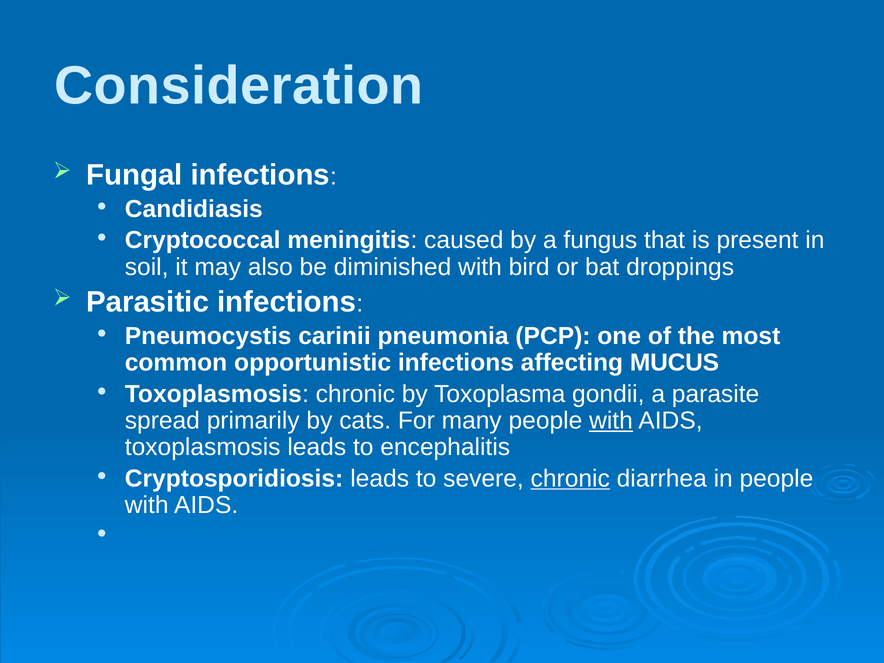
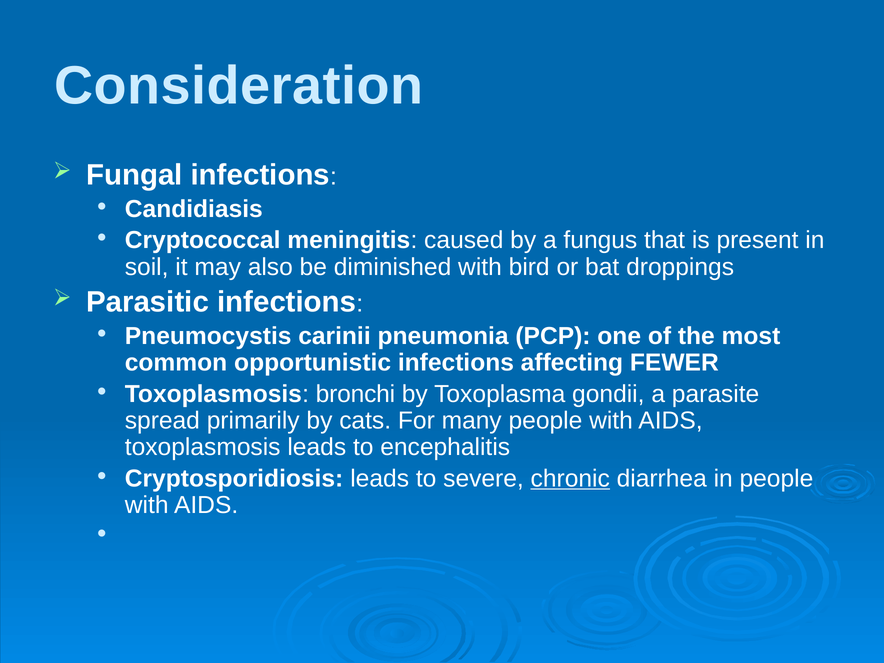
MUCUS: MUCUS -> FEWER (674, 363)
Toxoplasmosis chronic: chronic -> bronchi (355, 394)
with underline: present -> none (611, 420)
